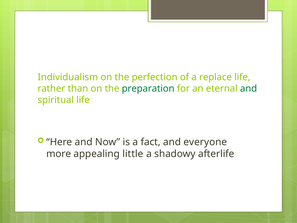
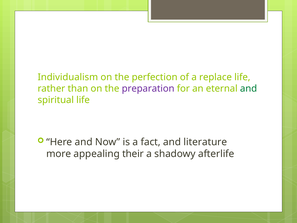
preparation colour: green -> purple (148, 89)
everyone: everyone -> literature (205, 142)
little: little -> their (133, 154)
